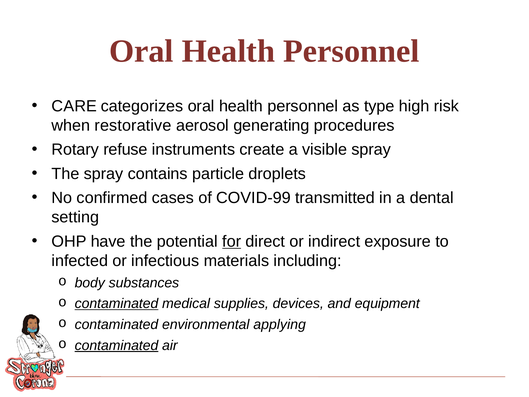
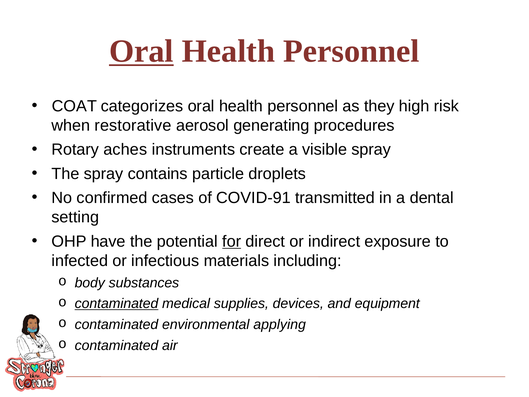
Oral underline: none -> present (141, 51)
CARE: CARE -> COAT (74, 106)
type: type -> they (379, 106)
refuse: refuse -> aches (125, 150)
COVID-99: COVID-99 -> COVID-91 (253, 198)
contaminated underline: present -> none (116, 345)
